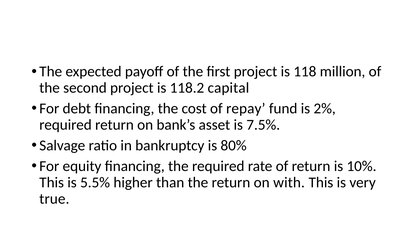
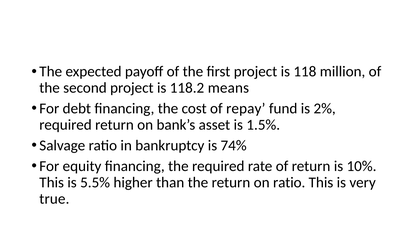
capital: capital -> means (228, 88)
7.5%: 7.5% -> 1.5% (263, 125)
80%: 80% -> 74% (234, 145)
on with: with -> ratio (289, 182)
